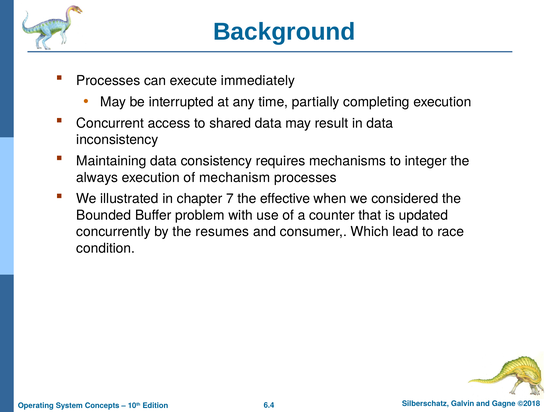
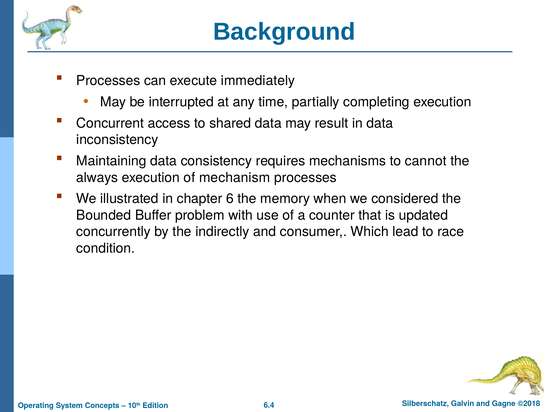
integer: integer -> cannot (426, 161)
7: 7 -> 6 (230, 199)
effective: effective -> memory (285, 199)
resumes: resumes -> indirectly (222, 232)
